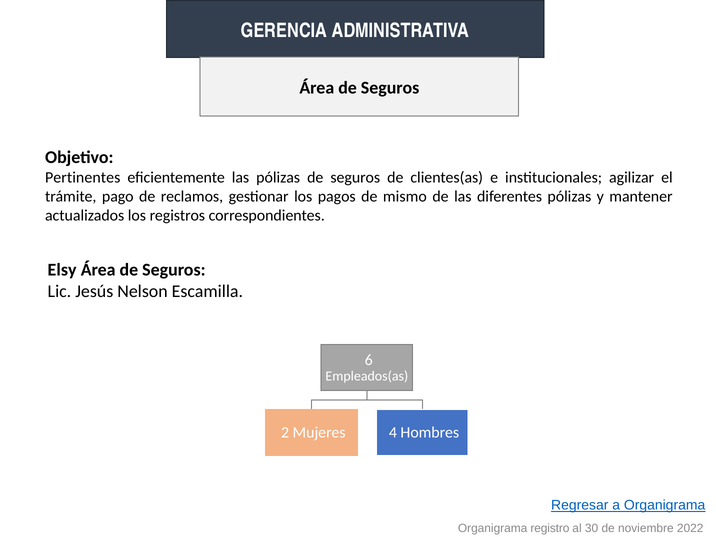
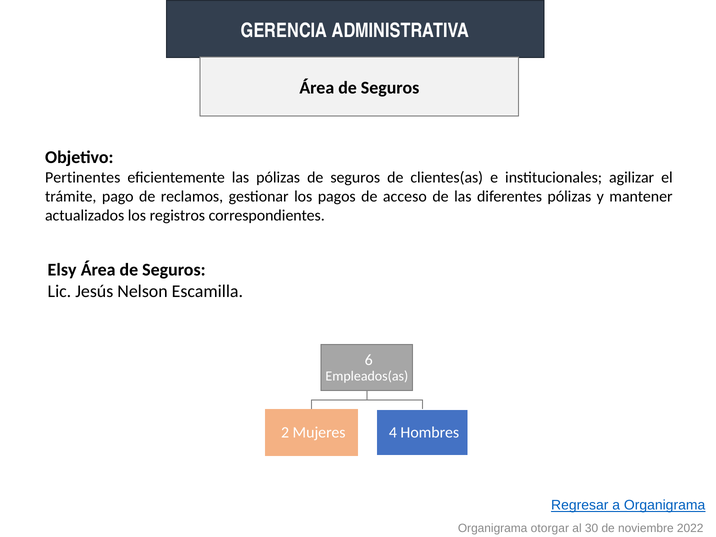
mismo: mismo -> acceso (405, 196)
registro: registro -> otorgar (550, 528)
